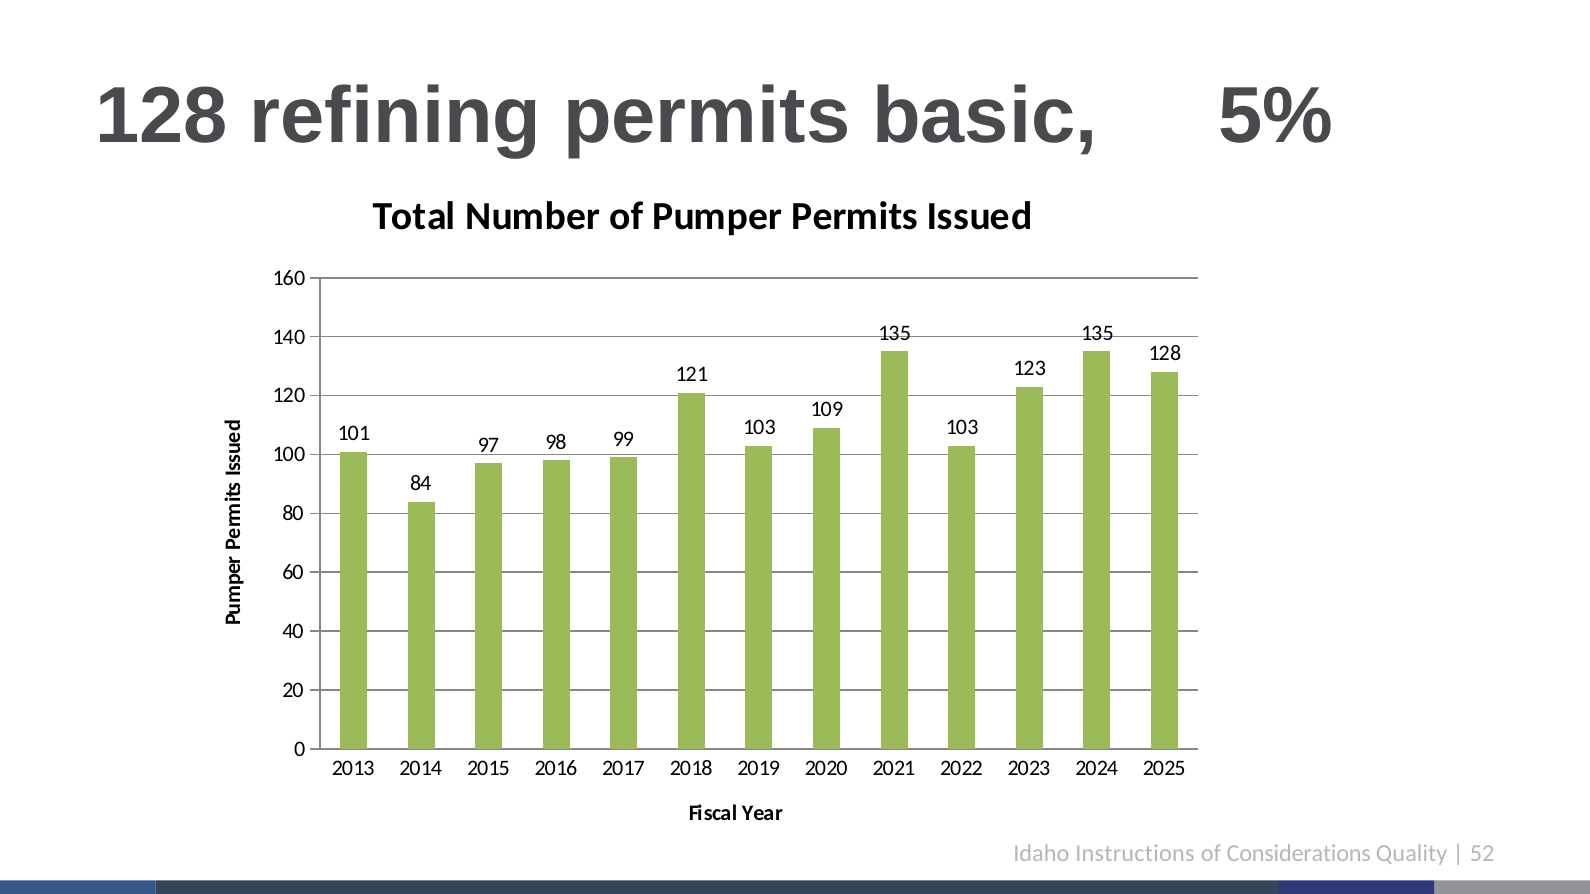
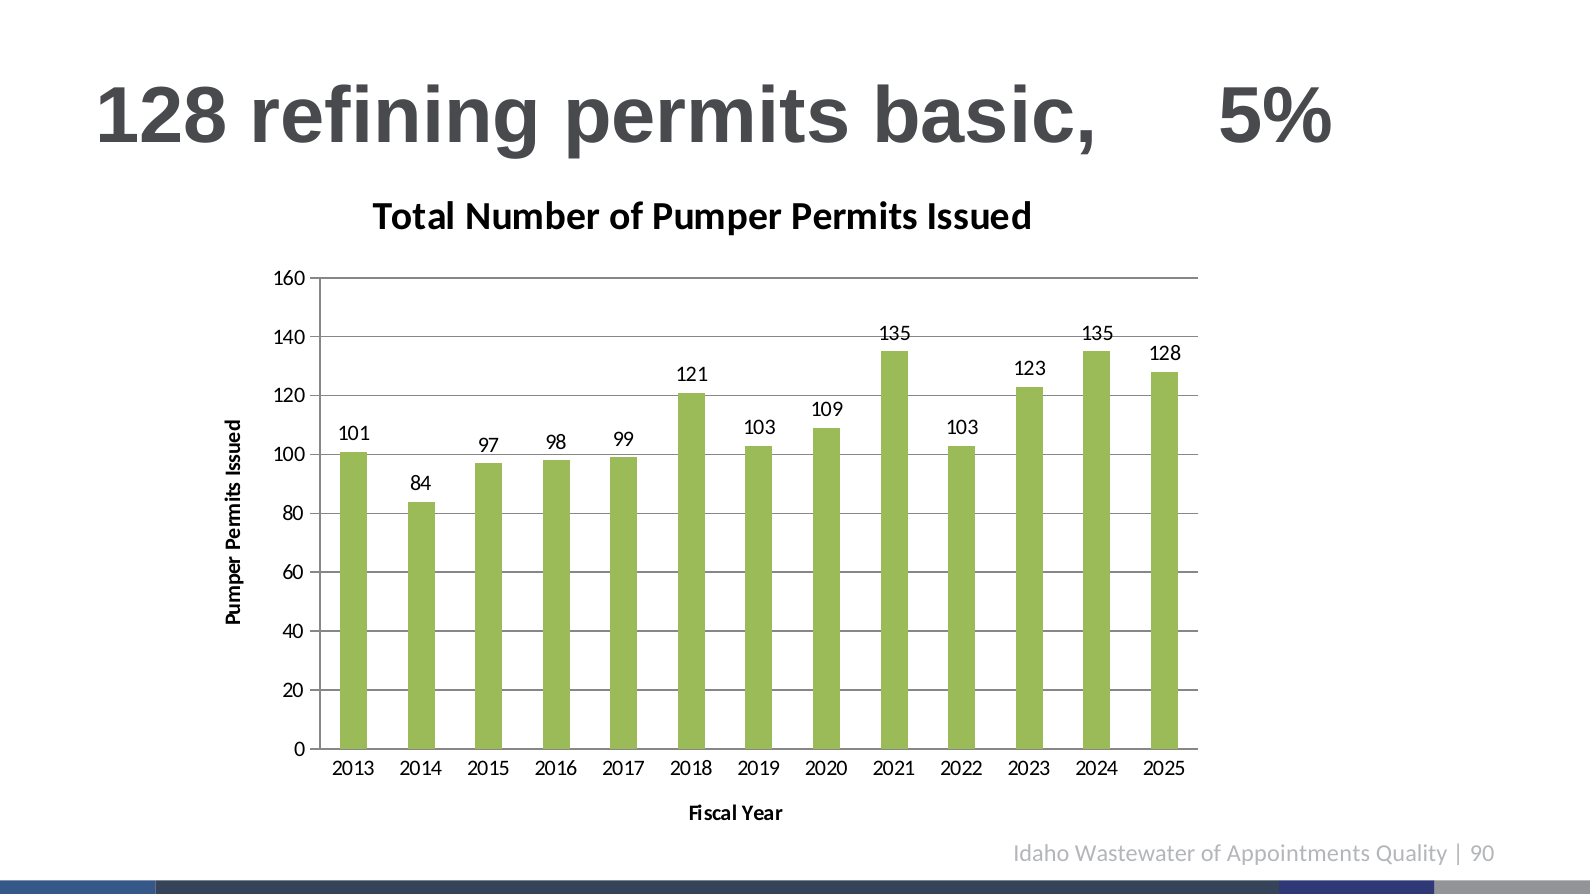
Instructions: Instructions -> Wastewater (1135, 854)
Considerations: Considerations -> Appointments (1299, 854)
52: 52 -> 90 (1482, 854)
